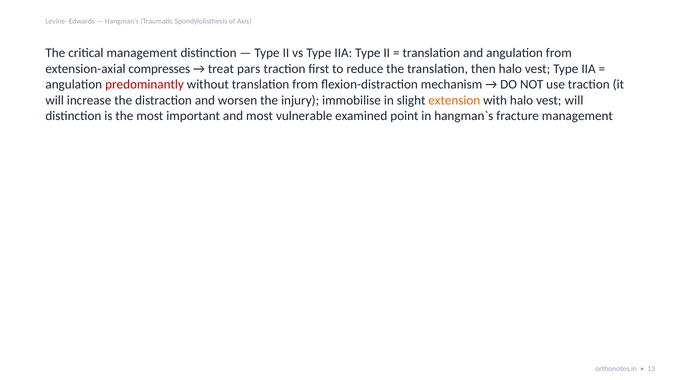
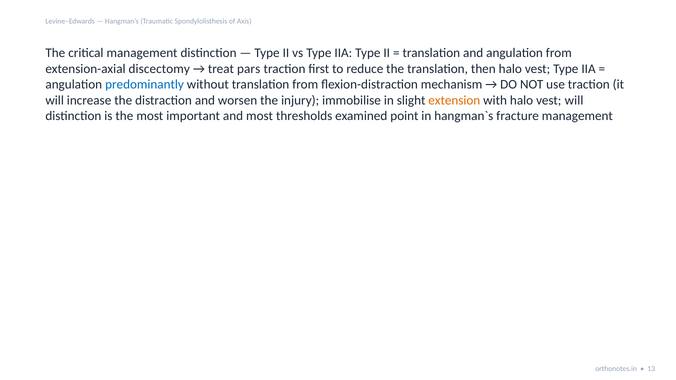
compresses: compresses -> discectomy (159, 69)
predominantly colour: red -> blue (145, 85)
vulnerable: vulnerable -> thresholds (304, 116)
